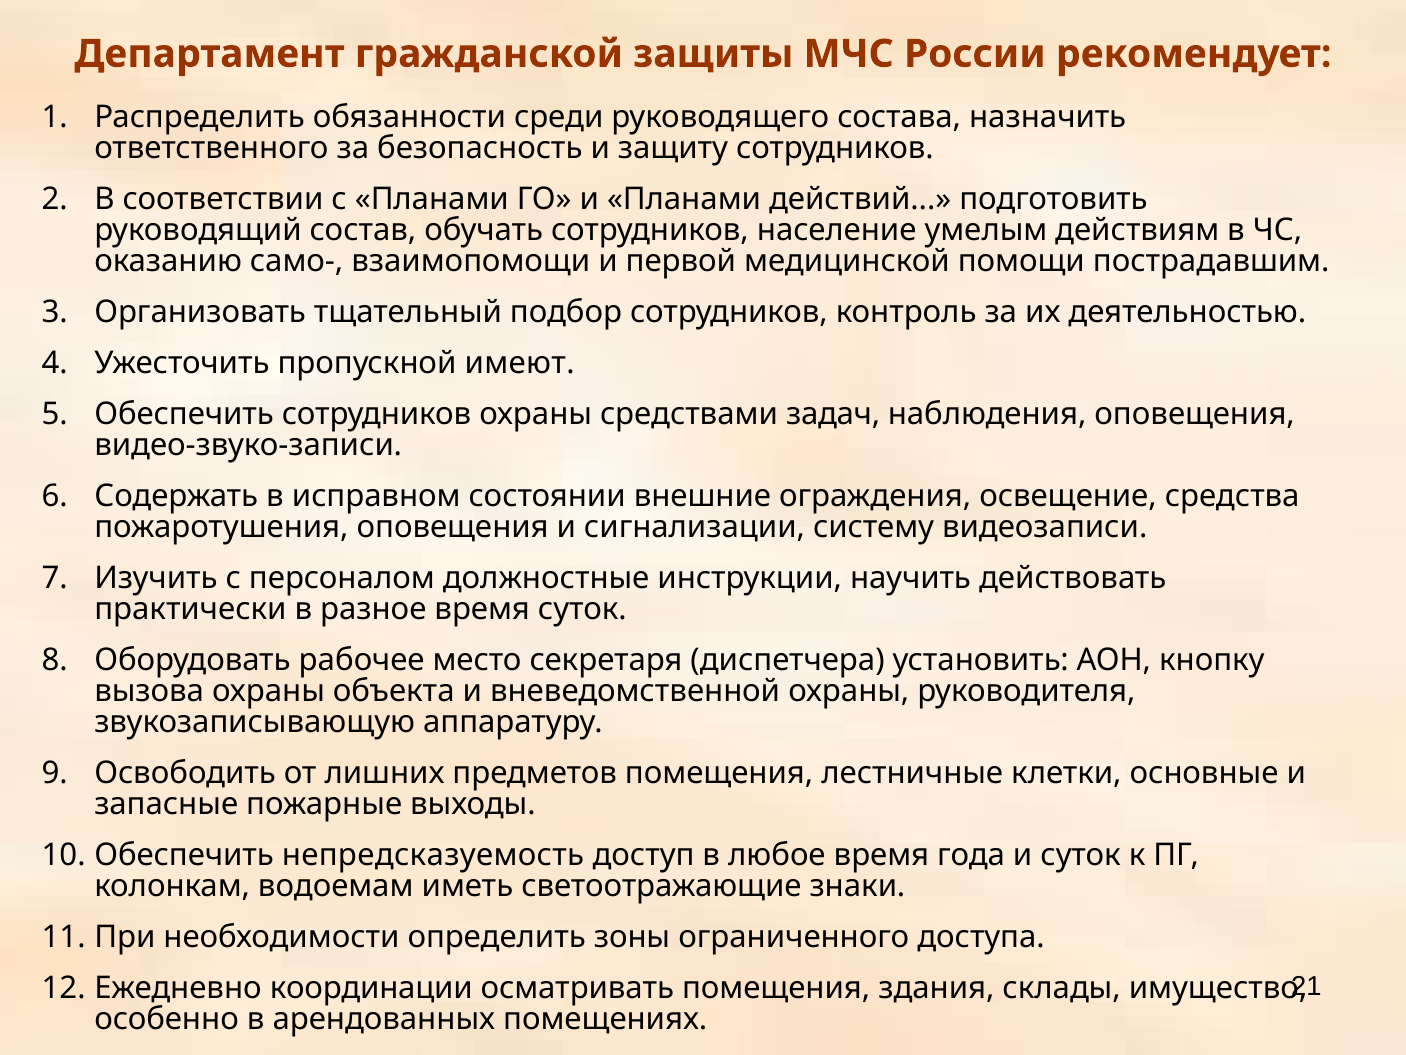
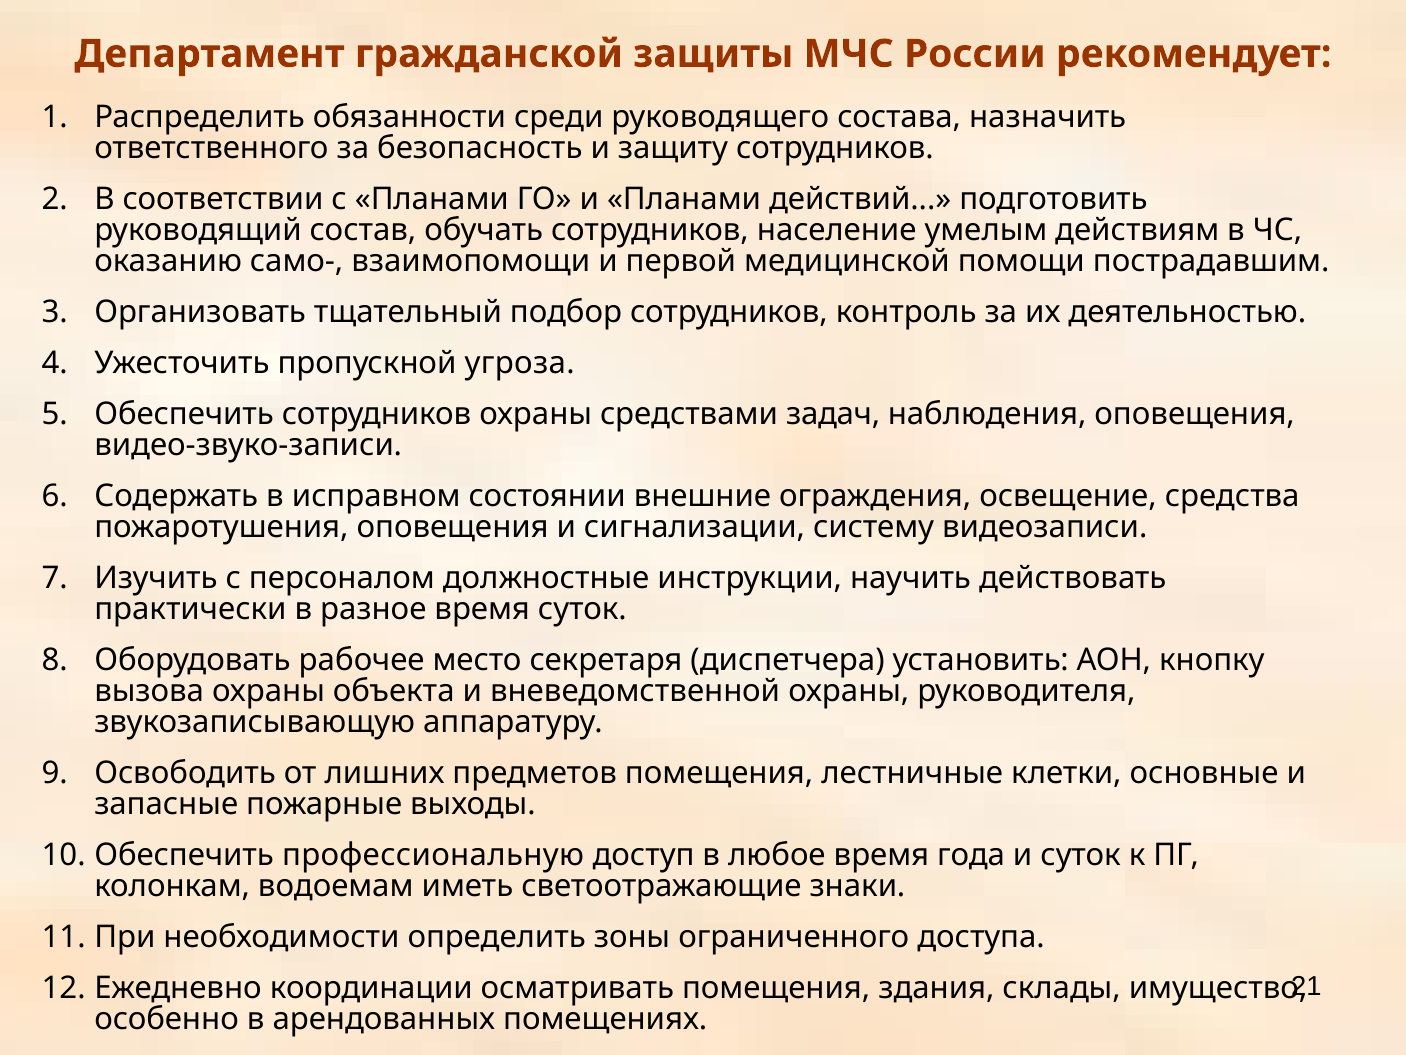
имеют: имеют -> угроза (520, 363)
непредсказуемость: непредсказуемость -> профессиональную (433, 855)
